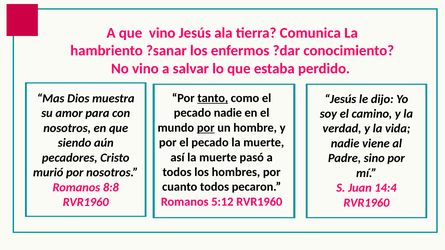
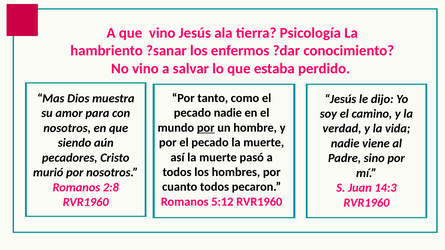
Comunica: Comunica -> Psicología (310, 33)
tanto underline: present -> none (213, 98)
8:8: 8:8 -> 2:8 (111, 188)
14:4: 14:4 -> 14:3 (386, 188)
